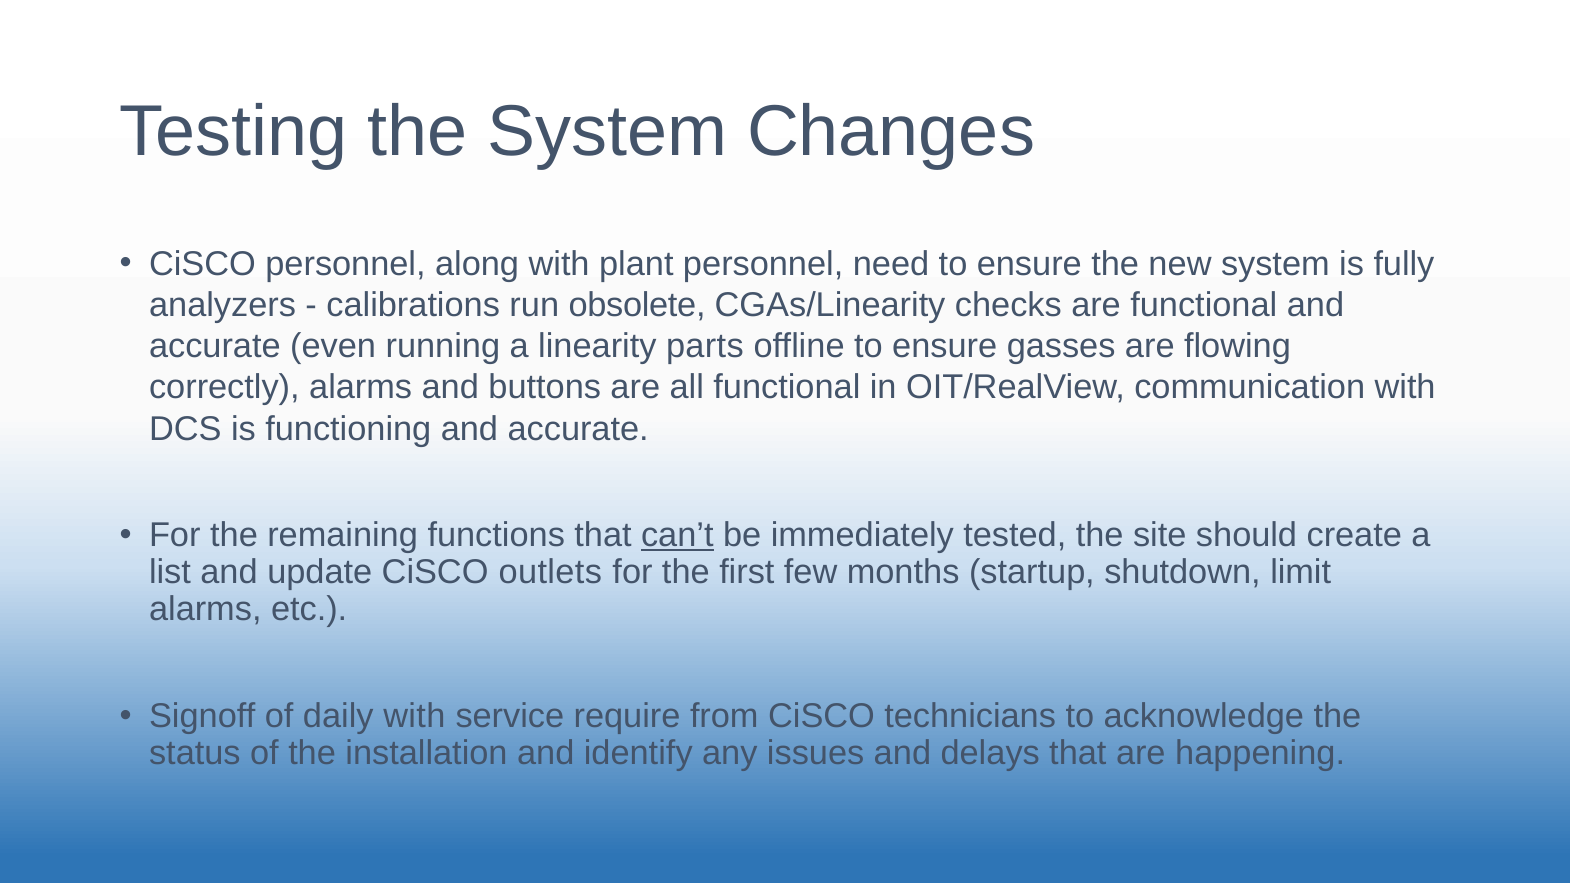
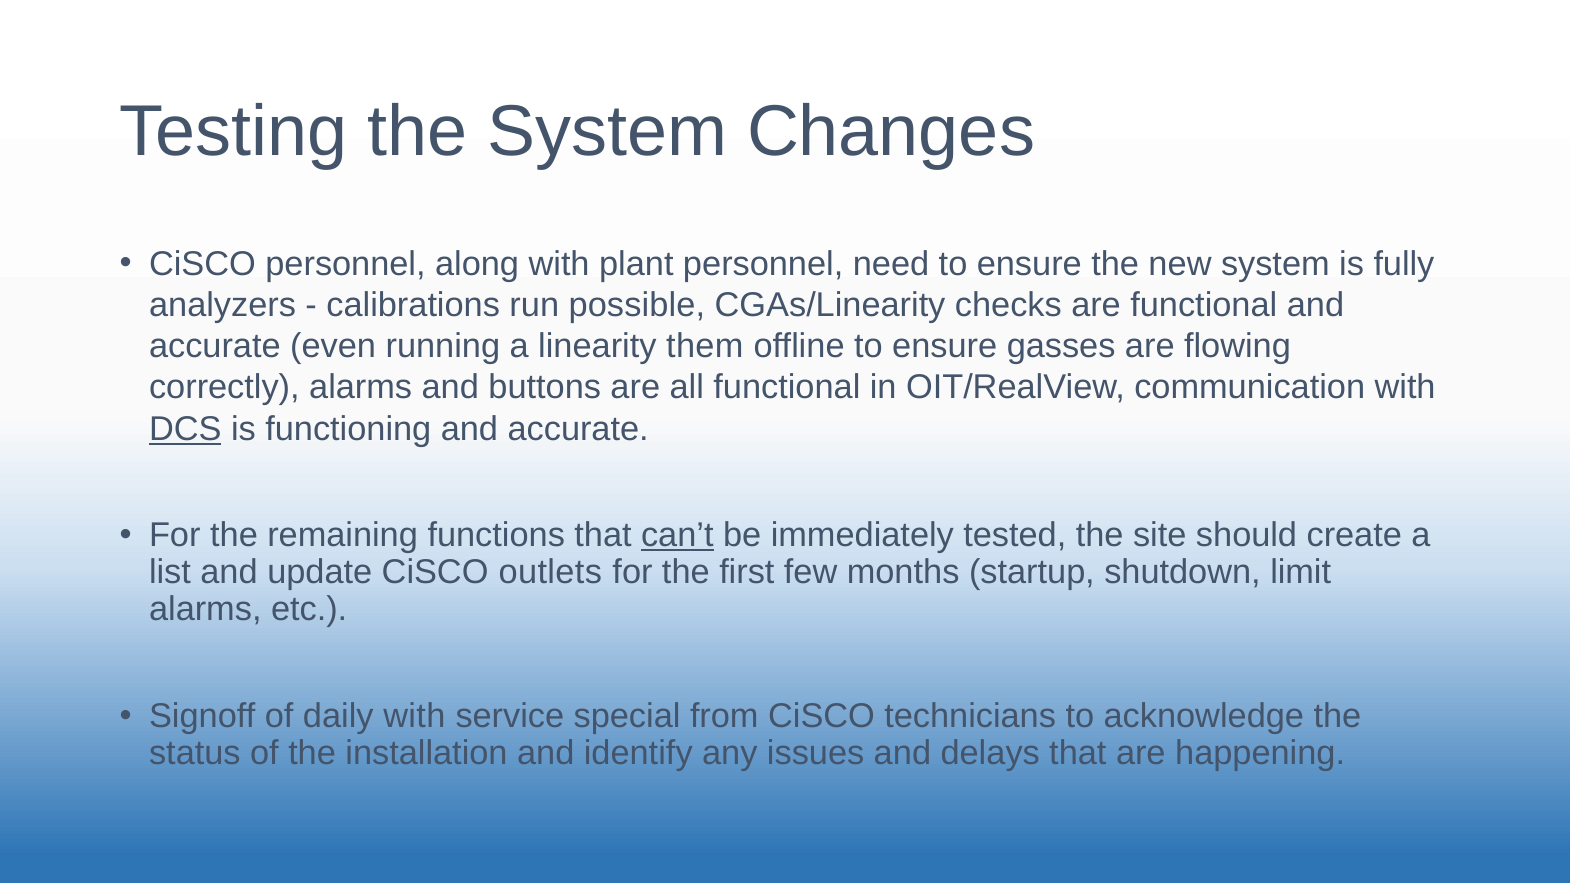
obsolete: obsolete -> possible (637, 305)
parts: parts -> them (705, 346)
DCS underline: none -> present (185, 429)
require: require -> special (627, 716)
